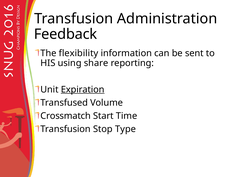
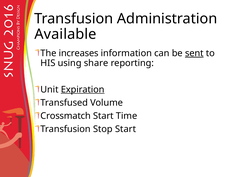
Feedback: Feedback -> Available (65, 34)
flexibility: flexibility -> increases (79, 53)
sent underline: none -> present (194, 53)
Stop Type: Type -> Start (125, 129)
